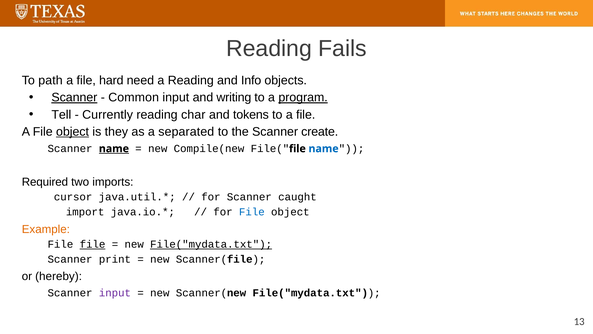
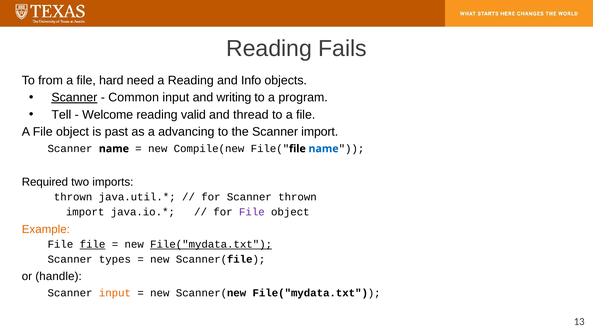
path: path -> from (51, 80)
program underline: present -> none (303, 97)
Currently: Currently -> Welcome (108, 114)
char: char -> valid (193, 114)
tokens: tokens -> thread (251, 114)
object underline: present -> none (73, 131)
they: they -> past (116, 131)
separated: separated -> advancing (186, 131)
Scanner create: create -> import (320, 131)
name underline: present -> none (114, 149)
cursor: cursor -> thrown (73, 197)
Scanner caught: caught -> thrown (297, 197)
File colour: blue -> purple (252, 212)
print: print -> types (115, 259)
hereby: hereby -> handle (59, 276)
input colour: purple -> orange (115, 293)
